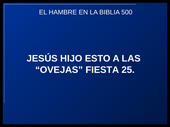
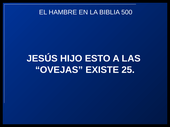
FIESTA: FIESTA -> EXISTE (102, 70)
